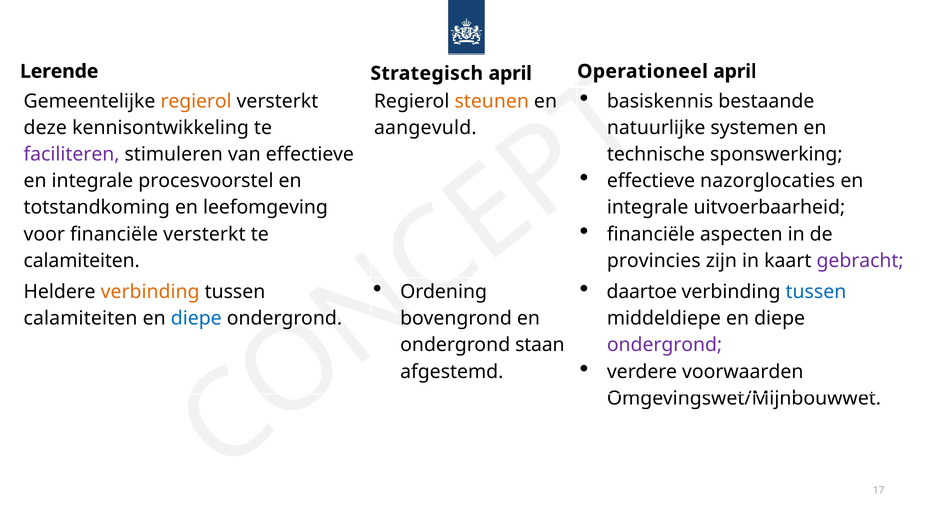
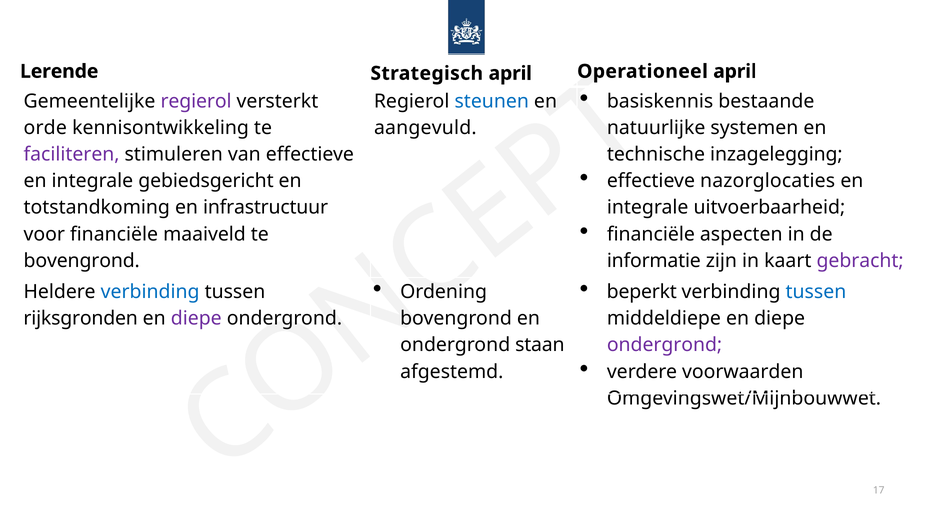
regierol colour: orange -> purple (196, 101)
steunen colour: orange -> blue (492, 101)
deze: deze -> orde (45, 128)
sponswerking: sponswerking -> inzagelegging (776, 154)
procesvoorstel: procesvoorstel -> gebiedsgericht (206, 181)
leefomgeving: leefomgeving -> infrastructuur (266, 207)
financiële versterkt: versterkt -> maaiveld (204, 234)
calamiteiten: calamiteiten -> bovengrond (82, 261)
provincies: provincies -> informatie (654, 261)
daartoe: daartoe -> beperkt (642, 292)
verbinding colour: orange -> blue (150, 292)
calamiteiten: calamiteiten -> rijksgronden (81, 318)
diepe colour: blue -> purple (196, 318)
